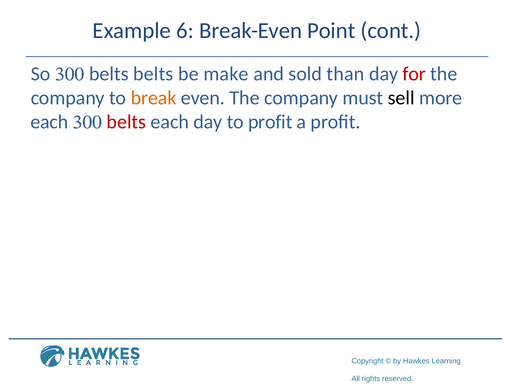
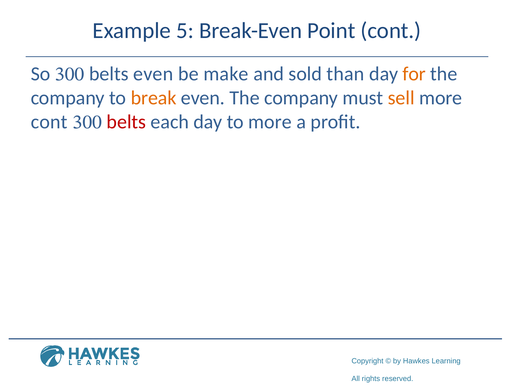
6: 6 -> 5 (185, 31)
belts belts: belts -> even (153, 74)
for colour: red -> orange (414, 74)
sell colour: black -> orange (401, 98)
each: each -> cont (49, 122)
to profit: profit -> more (270, 122)
